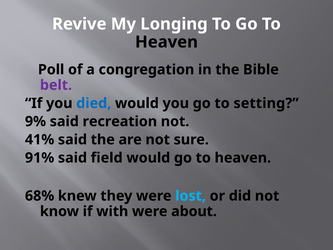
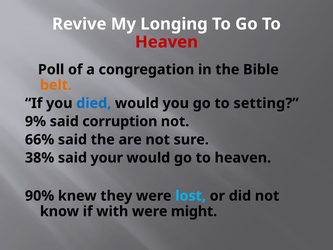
Heaven colour: black -> red (167, 42)
belt colour: purple -> orange (56, 85)
recreation: recreation -> corruption (120, 121)
41%: 41% -> 66% (40, 139)
91%: 91% -> 38% (40, 158)
field: field -> your (107, 158)
68%: 68% -> 90% (40, 196)
about: about -> might (194, 211)
